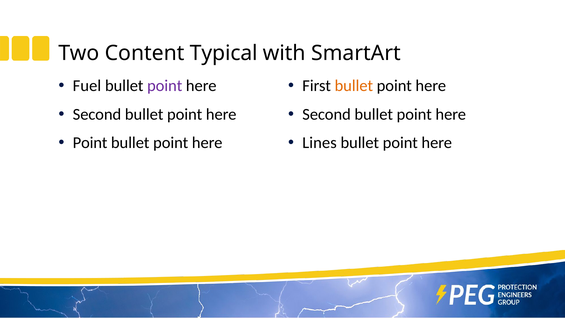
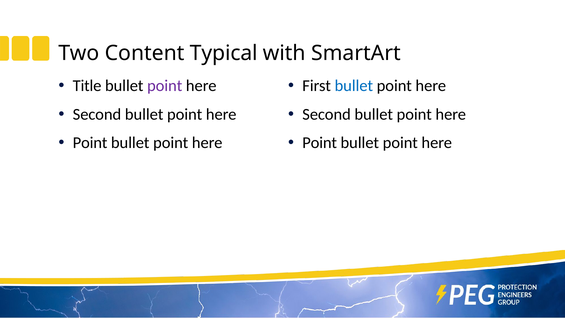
Fuel: Fuel -> Title (87, 86)
bullet colour: orange -> blue (354, 86)
Lines: Lines -> Point (320, 143)
